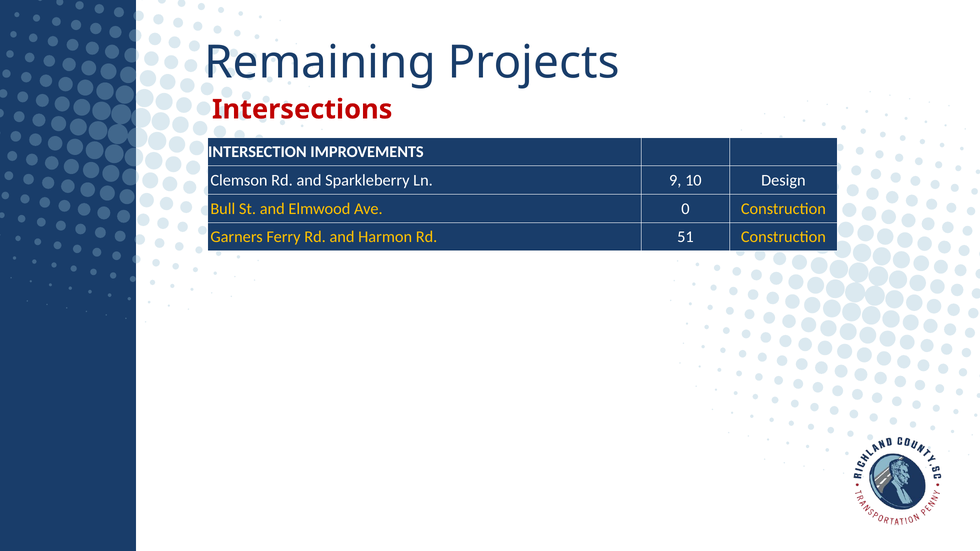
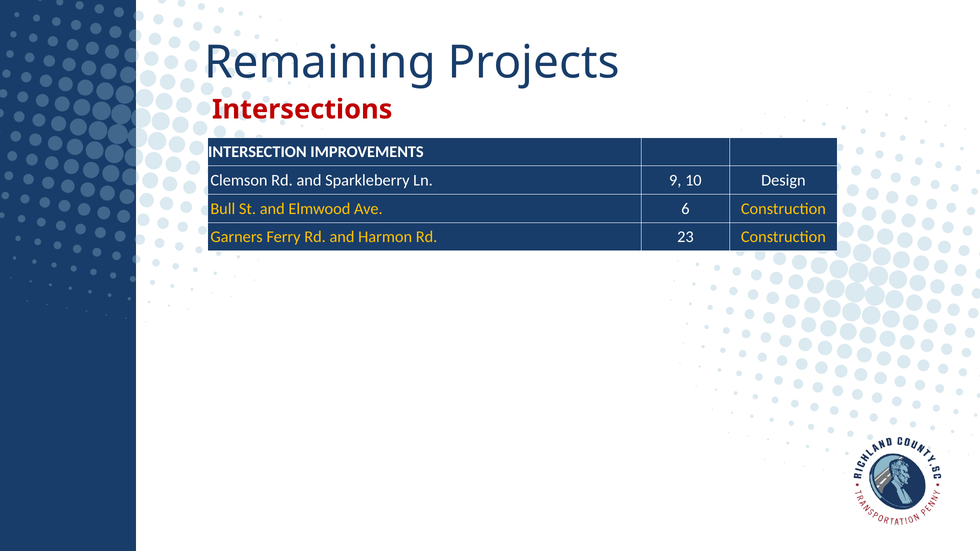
0: 0 -> 6 (685, 209)
51: 51 -> 23 (685, 237)
